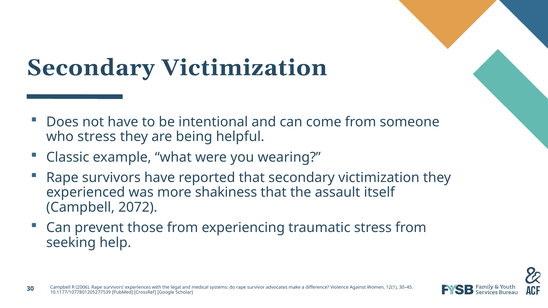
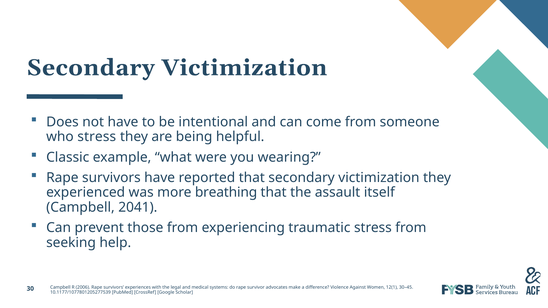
shakiness: shakiness -> breathing (226, 193)
2072: 2072 -> 2041 (138, 207)
